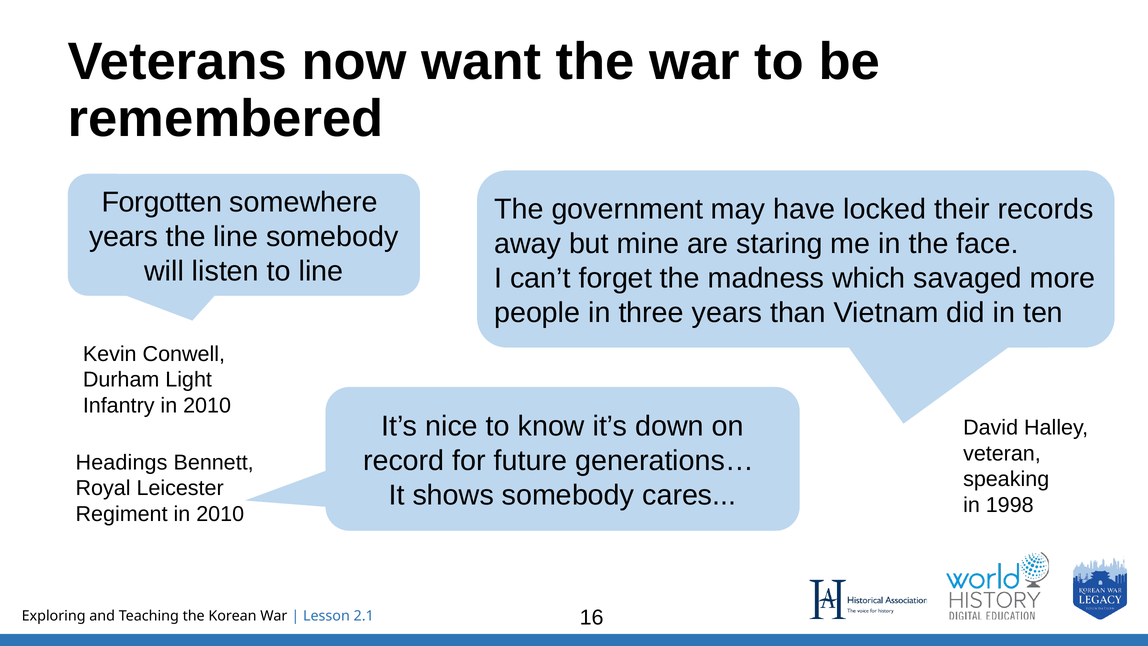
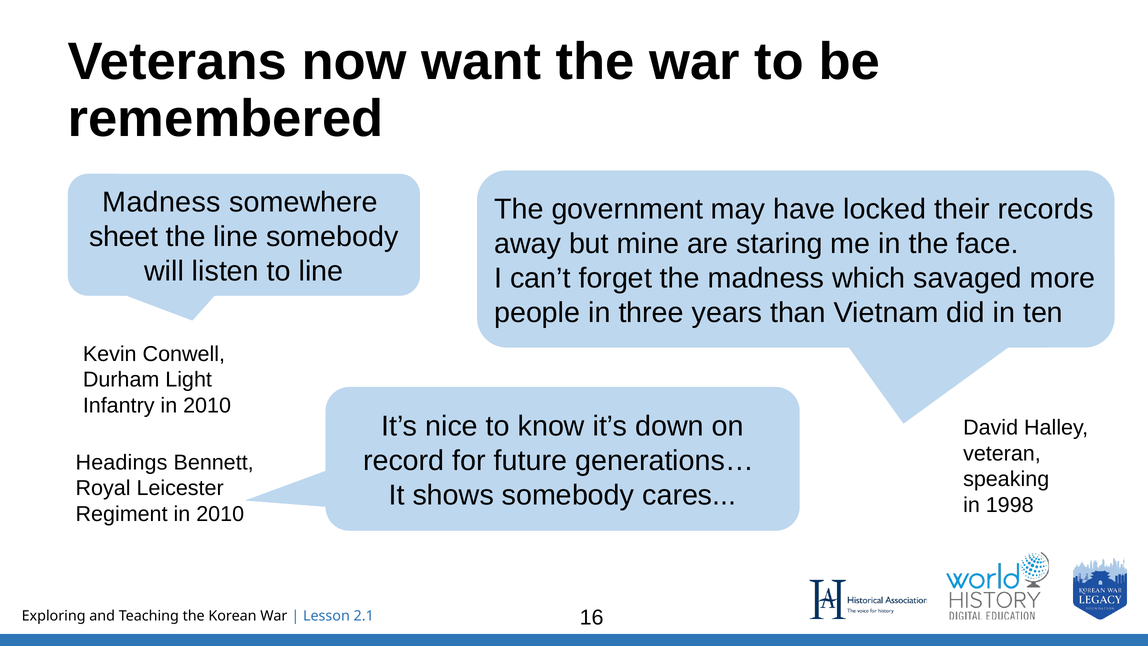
Forgotten: Forgotten -> Madness (162, 202)
years: years -> sheet (124, 237)
